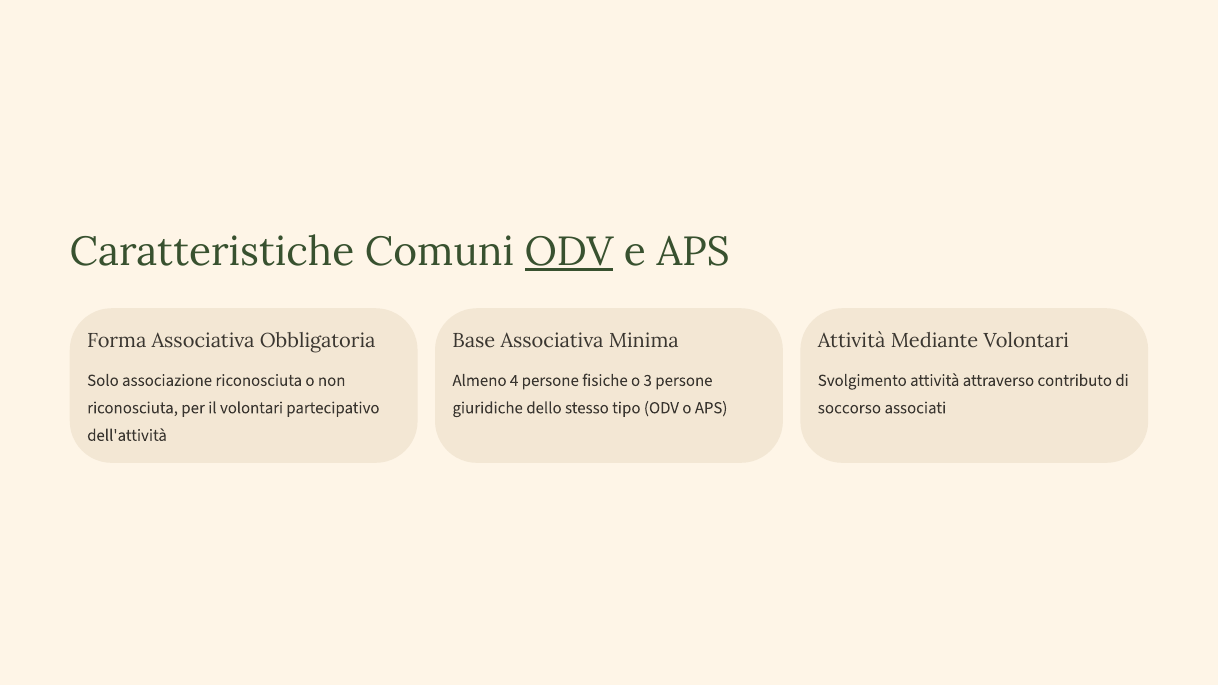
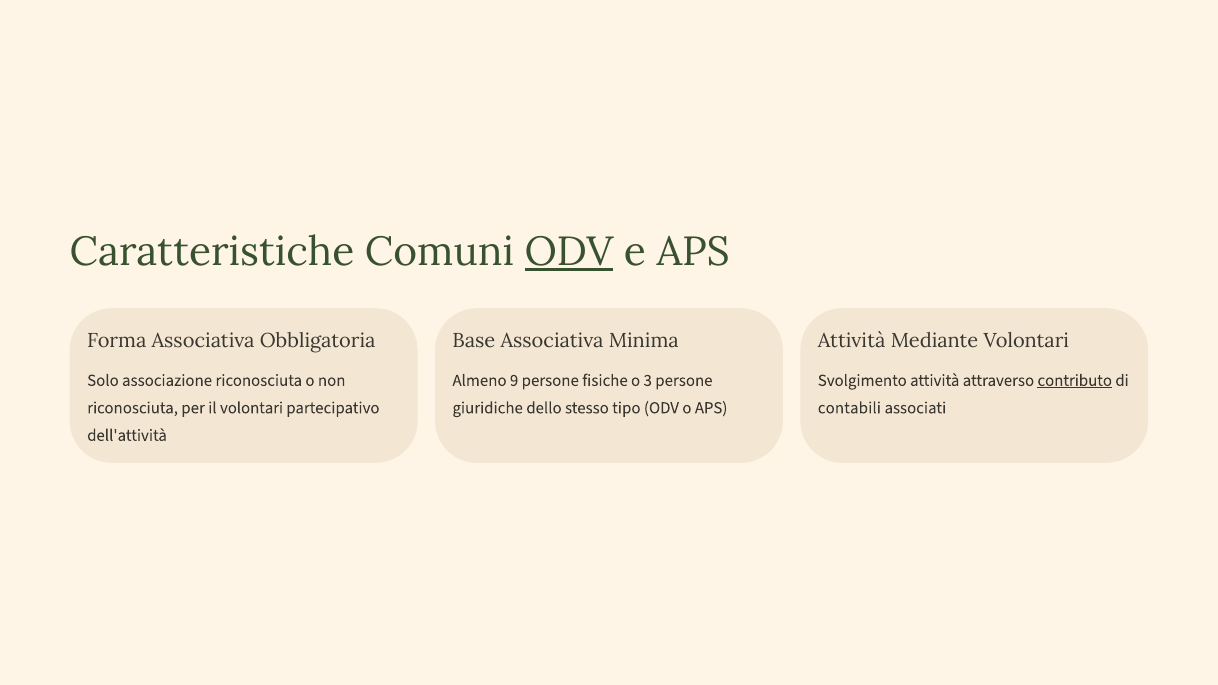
4: 4 -> 9 (514, 380)
contributo underline: none -> present (1075, 380)
soccorso: soccorso -> contabili (849, 408)
